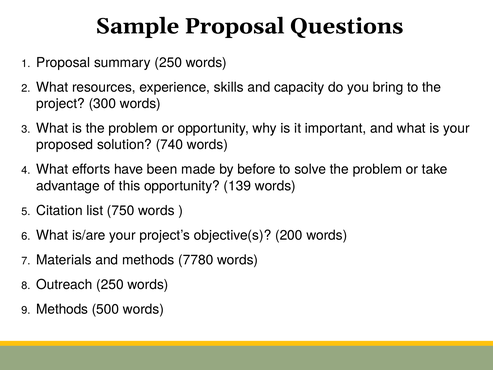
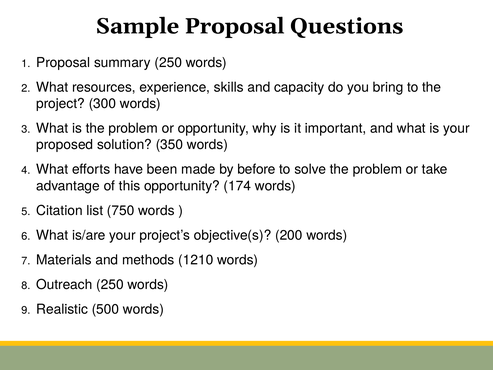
740: 740 -> 350 (169, 145)
139: 139 -> 174 (237, 186)
7780: 7780 -> 1210 (196, 260)
Methods: Methods -> Realistic (62, 309)
